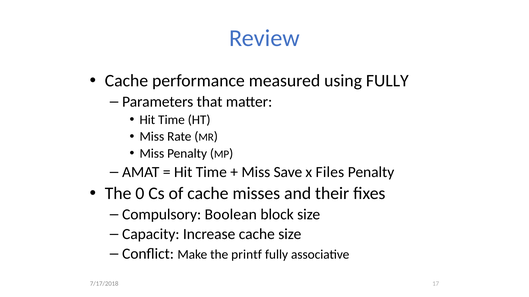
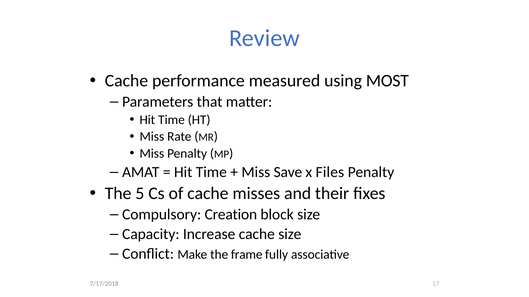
using FULLY: FULLY -> MOST (387, 81)
0: 0 -> 5 (140, 194)
Boolean: Boolean -> Creation (231, 215)
printf: printf -> frame (247, 255)
